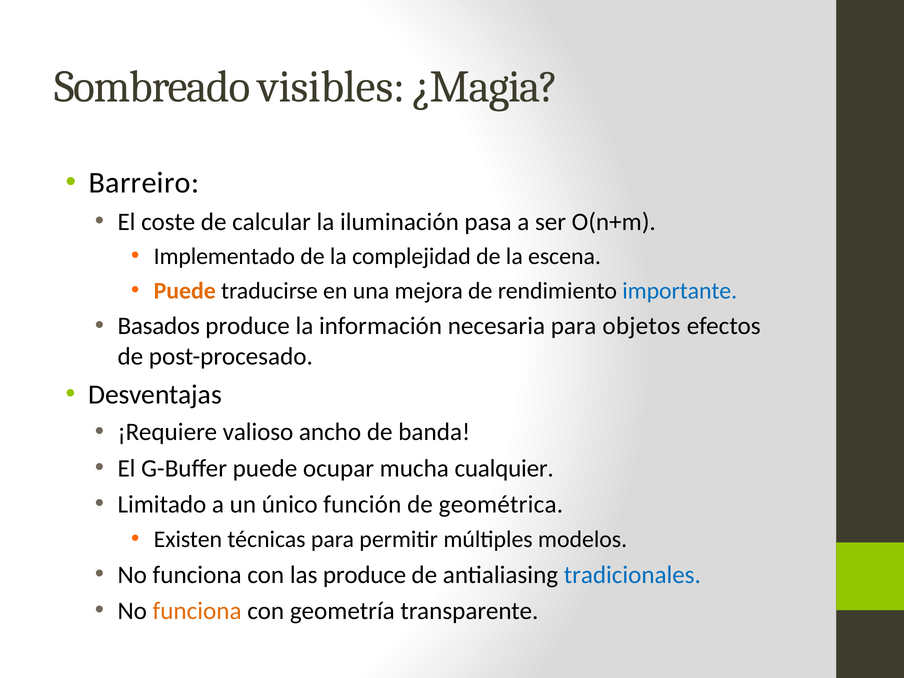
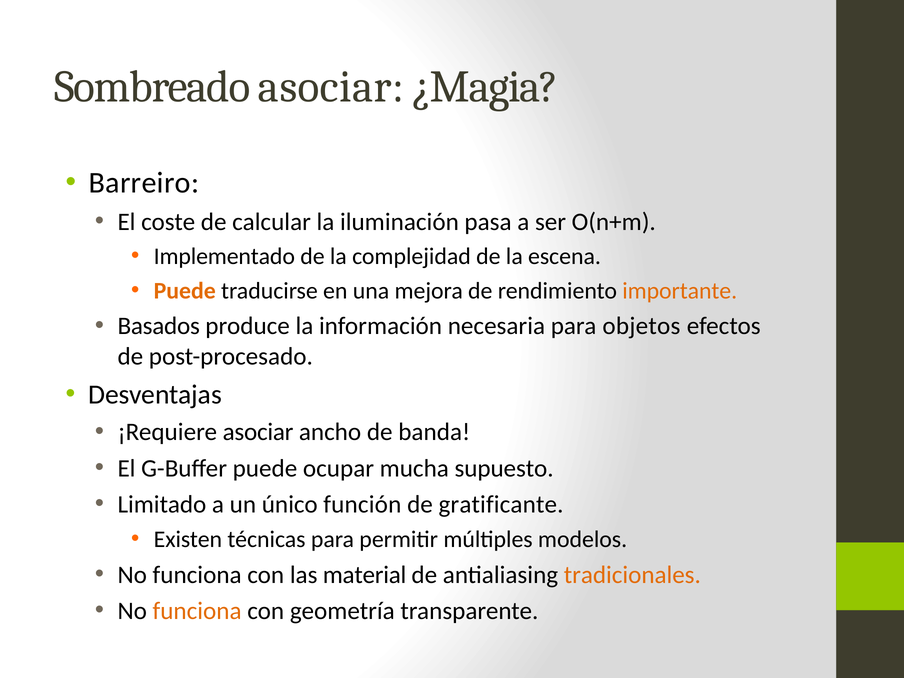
Sombreado visibles: visibles -> asociar (331, 87)
importante colour: blue -> orange (680, 291)
¡Requiere valioso: valioso -> asociar (258, 432)
cualquier: cualquier -> supuesto (504, 468)
geométrica: geométrica -> gratificante (501, 504)
las produce: produce -> material (365, 575)
tradicionales colour: blue -> orange (632, 575)
